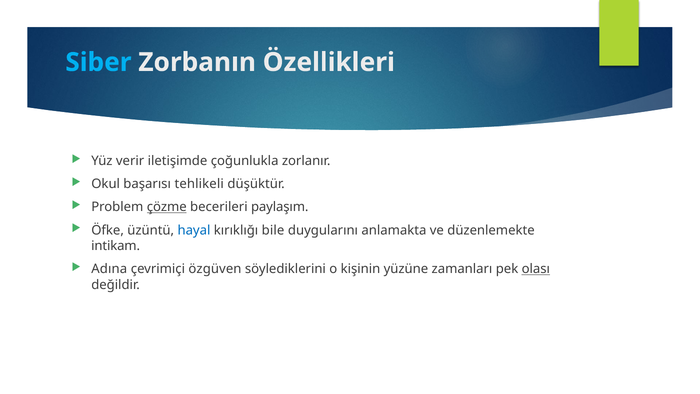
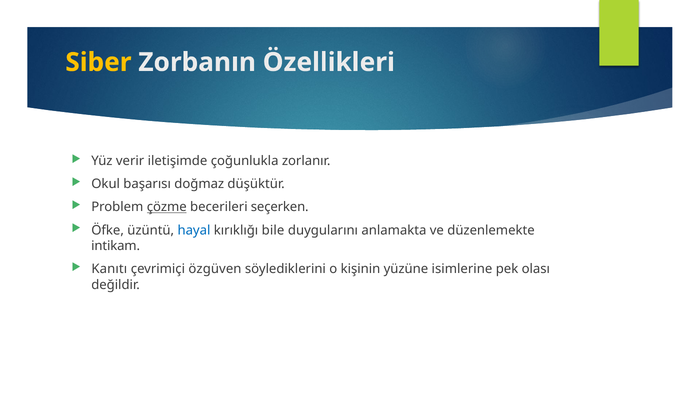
Siber colour: light blue -> yellow (98, 62)
tehlikeli: tehlikeli -> doğmaz (199, 184)
paylaşım: paylaşım -> seçerken (280, 207)
Adına: Adına -> Kanıtı (109, 269)
zamanları: zamanları -> isimlerine (462, 269)
olası underline: present -> none (536, 269)
